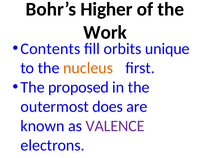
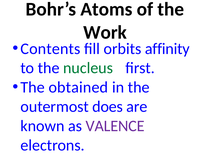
Higher: Higher -> Atoms (106, 9)
unique: unique -> affinity (167, 49)
nucleus colour: orange -> green (88, 68)
proposed: proposed -> obtained (78, 87)
